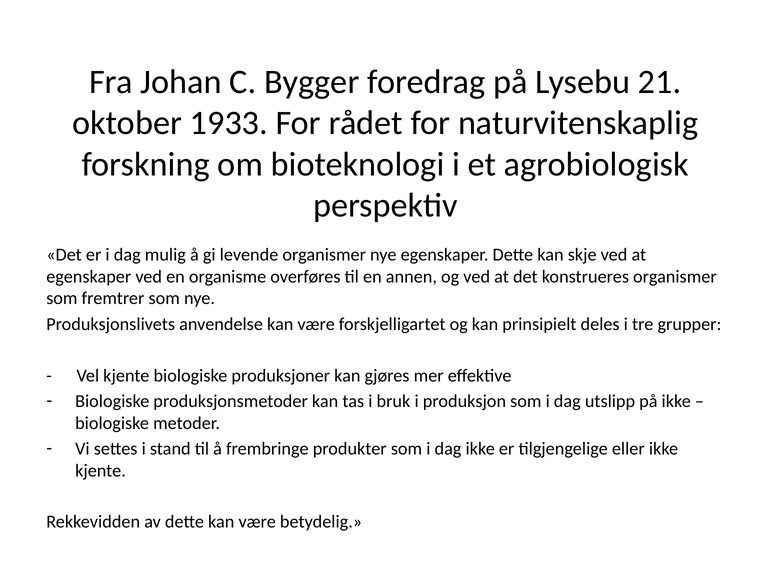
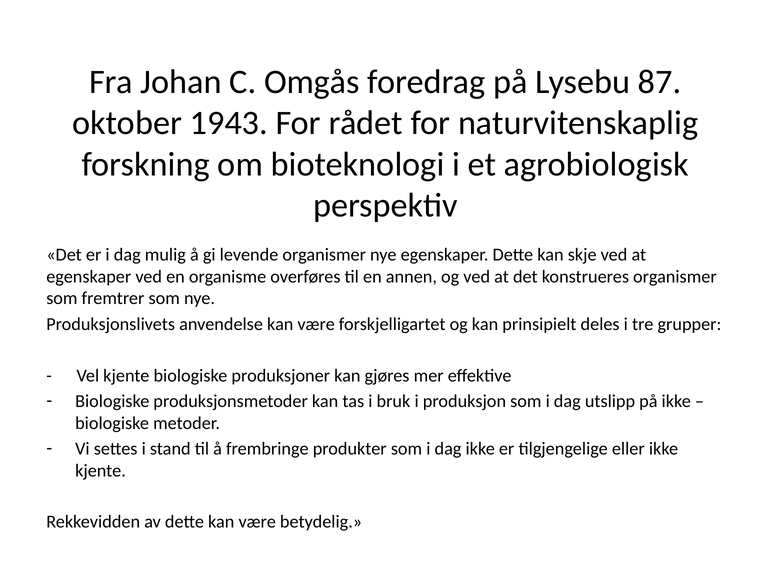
Bygger: Bygger -> Omgås (312, 82)
21: 21 -> 87 (660, 82)
1933: 1933 -> 1943 (229, 123)
